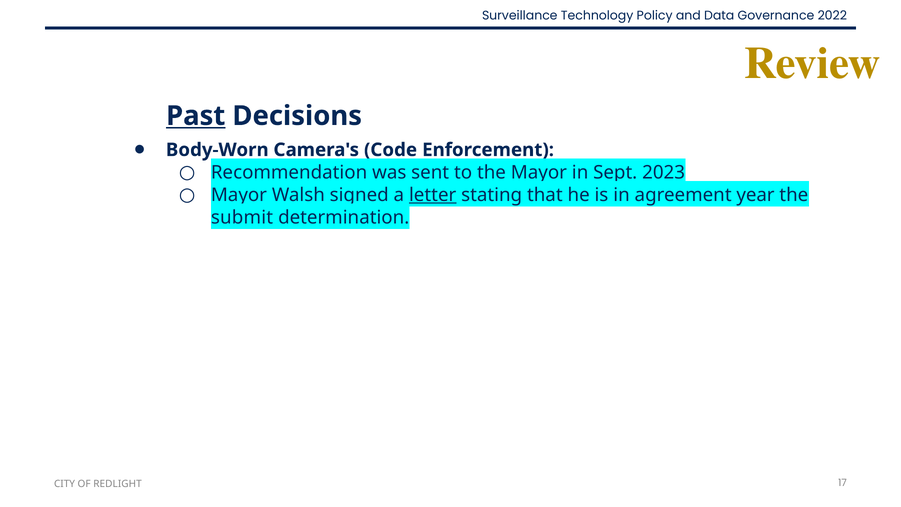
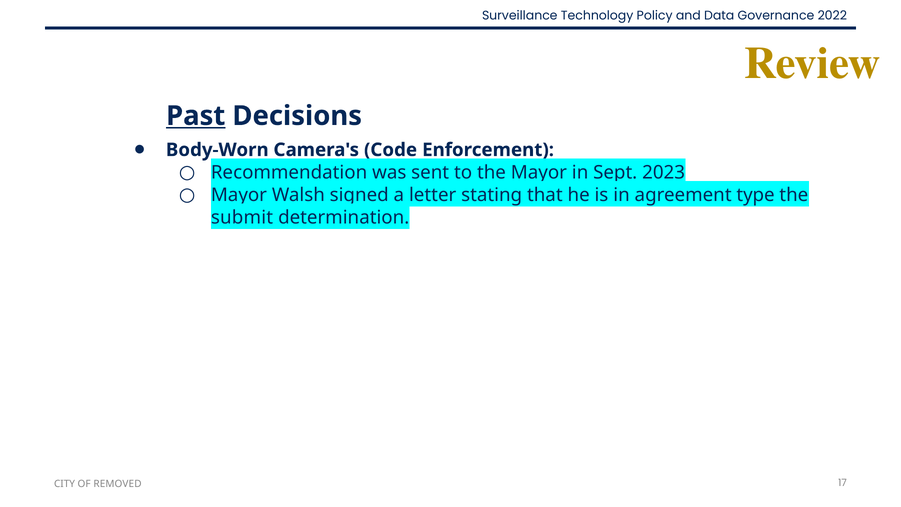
letter underline: present -> none (433, 195)
year: year -> type (756, 195)
REDLIGHT: REDLIGHT -> REMOVED (117, 484)
